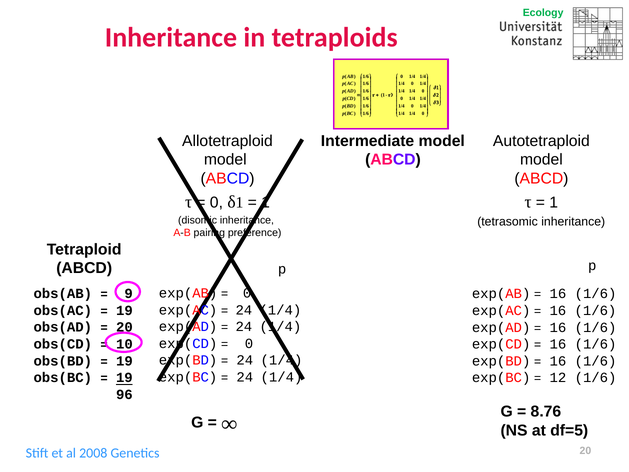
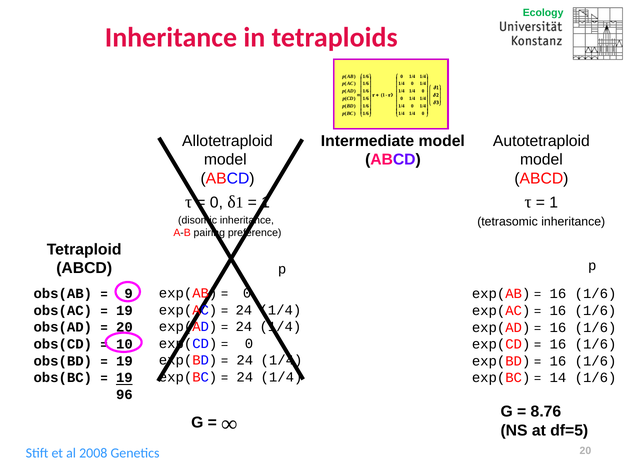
12: 12 -> 14 (558, 378)
